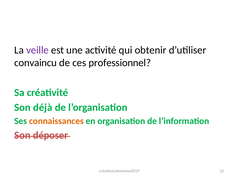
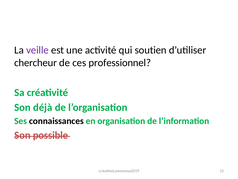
obtenir: obtenir -> soutien (151, 50)
convaincu: convaincu -> chercheur (36, 63)
connaissances colour: orange -> black (56, 121)
déposer: déposer -> possible (50, 135)
